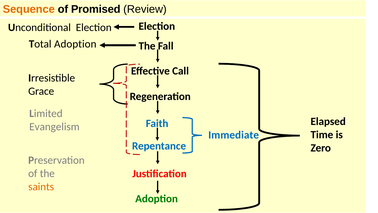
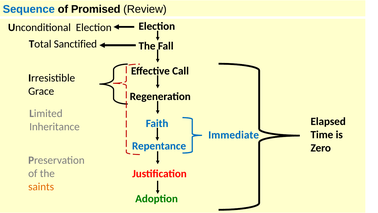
Sequence colour: orange -> blue (29, 9)
Total Adoption: Adoption -> Sanctified (75, 44)
Evangelism: Evangelism -> Inheritance (54, 126)
